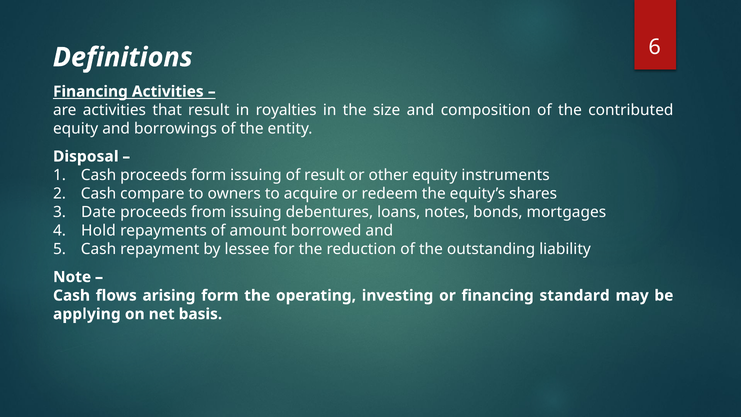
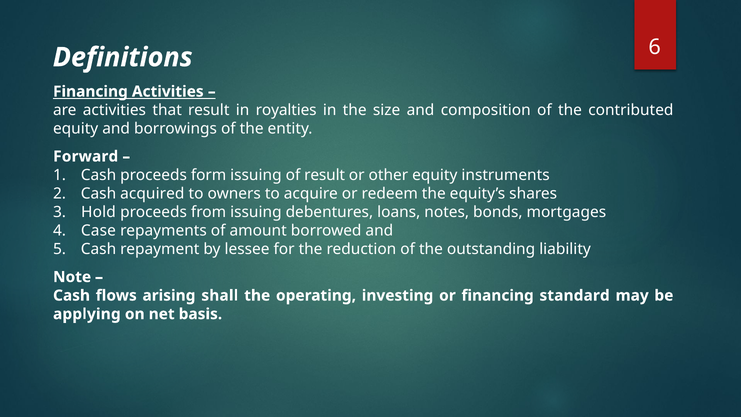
Disposal: Disposal -> Forward (86, 156)
compare: compare -> acquired (152, 193)
Date: Date -> Hold (98, 212)
Hold: Hold -> Case (98, 231)
arising form: form -> shall (220, 295)
